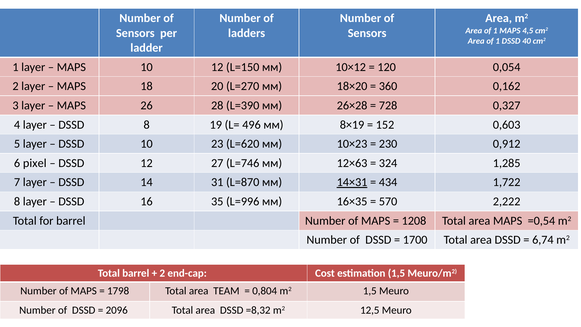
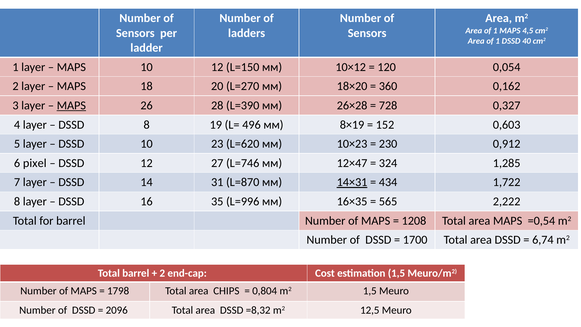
MAPS underline: none -> present (71, 105)
12×63: 12×63 -> 12×47 (352, 163)
570: 570 -> 565 (388, 201)
TEAM: TEAM -> CHIPS (226, 291)
